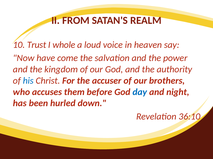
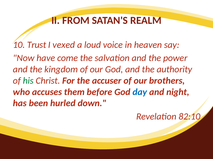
whole: whole -> vexed (64, 45)
his colour: blue -> green (28, 81)
36:10: 36:10 -> 82:10 (189, 117)
